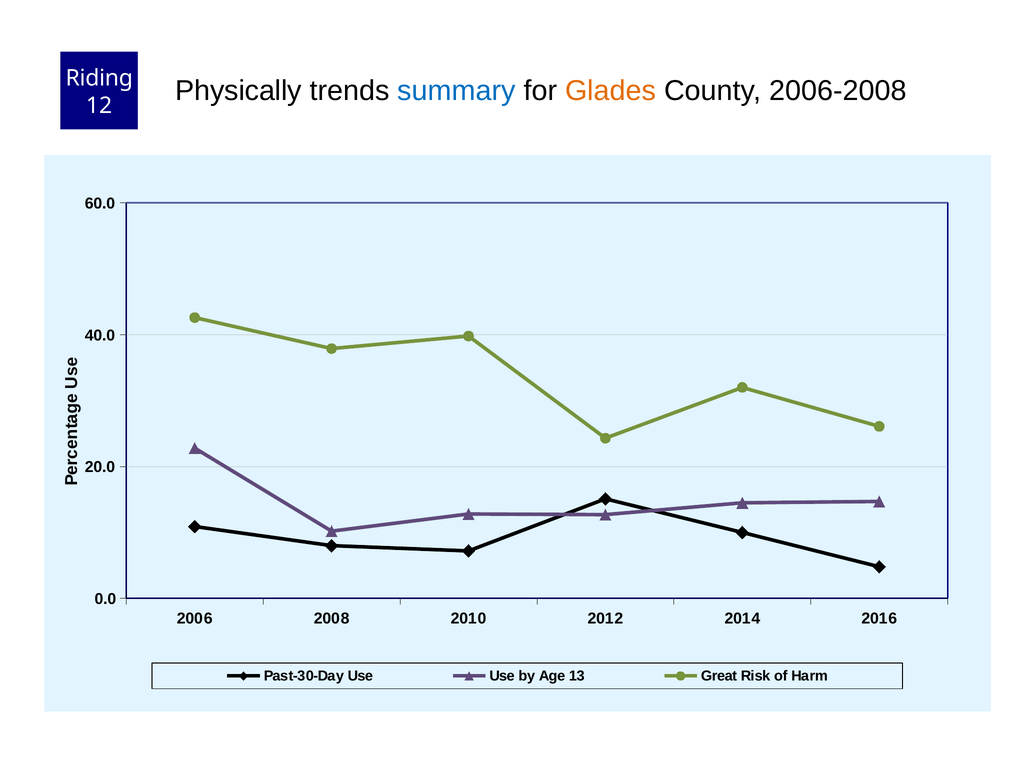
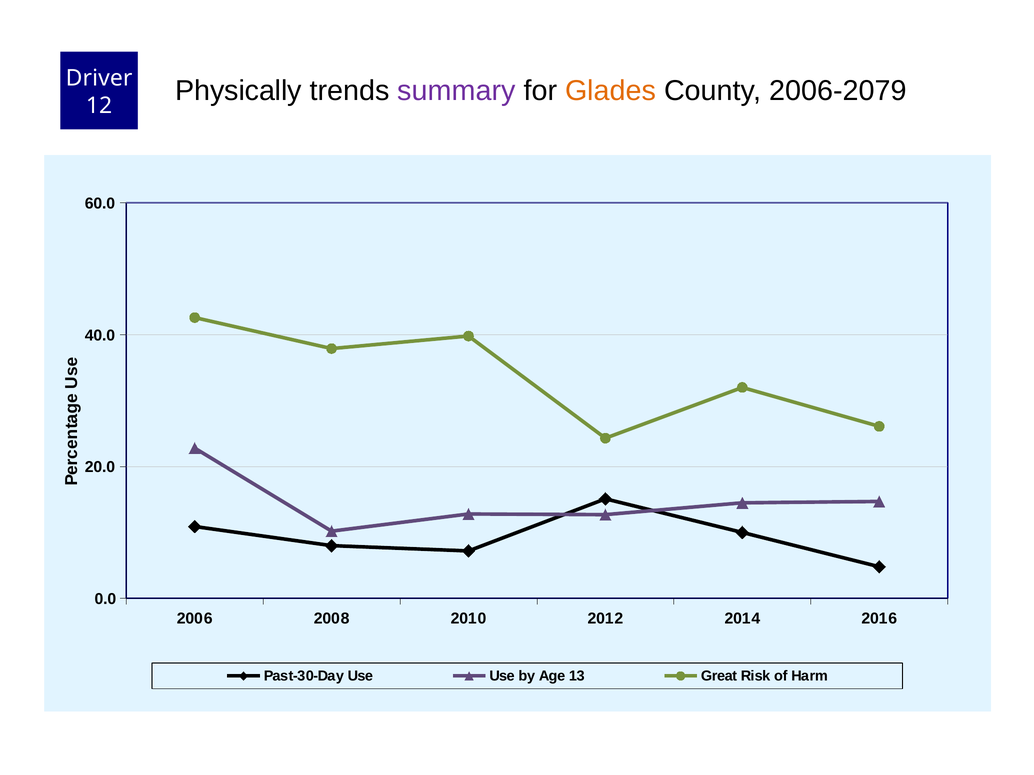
Riding: Riding -> Driver (99, 78)
summary colour: blue -> purple (457, 91)
2006-2008: 2006-2008 -> 2006-2079 (838, 91)
